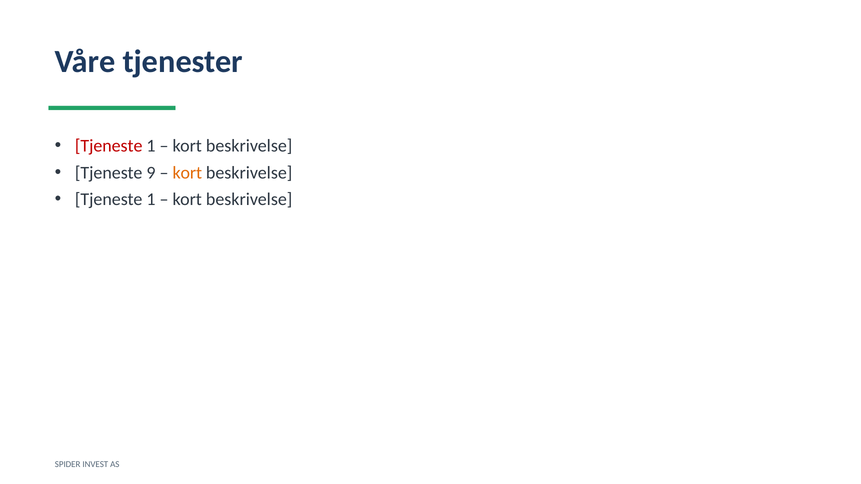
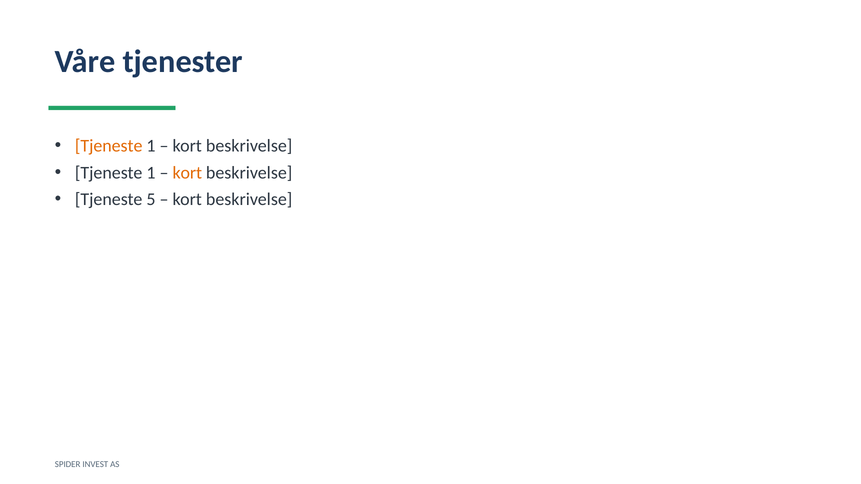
Tjeneste colour: red -> orange (109, 146)
9: 9 -> 1 (151, 173)
1: 1 -> 5 (151, 200)
